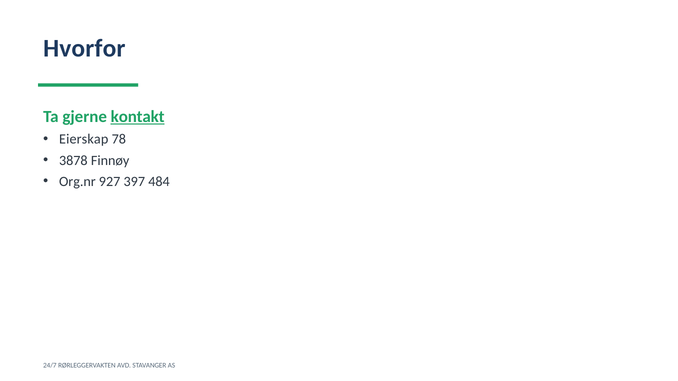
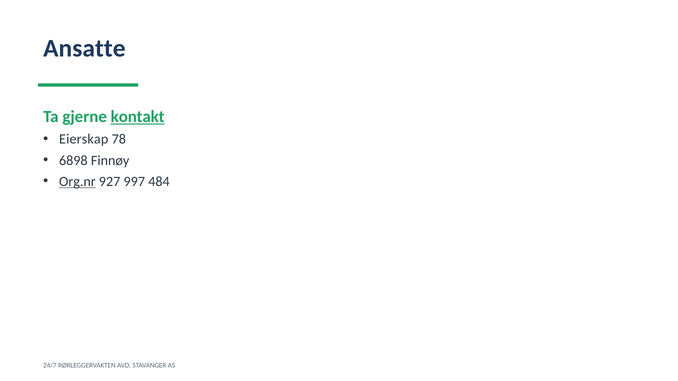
Hvorfor: Hvorfor -> Ansatte (84, 48)
3878: 3878 -> 6898 (73, 161)
Org.nr underline: none -> present (77, 182)
397: 397 -> 997 (134, 182)
